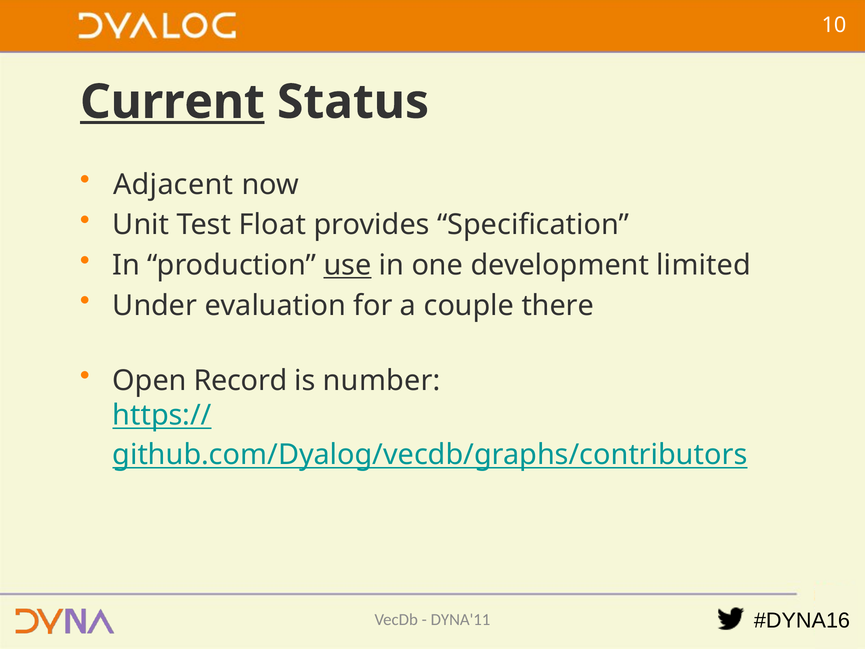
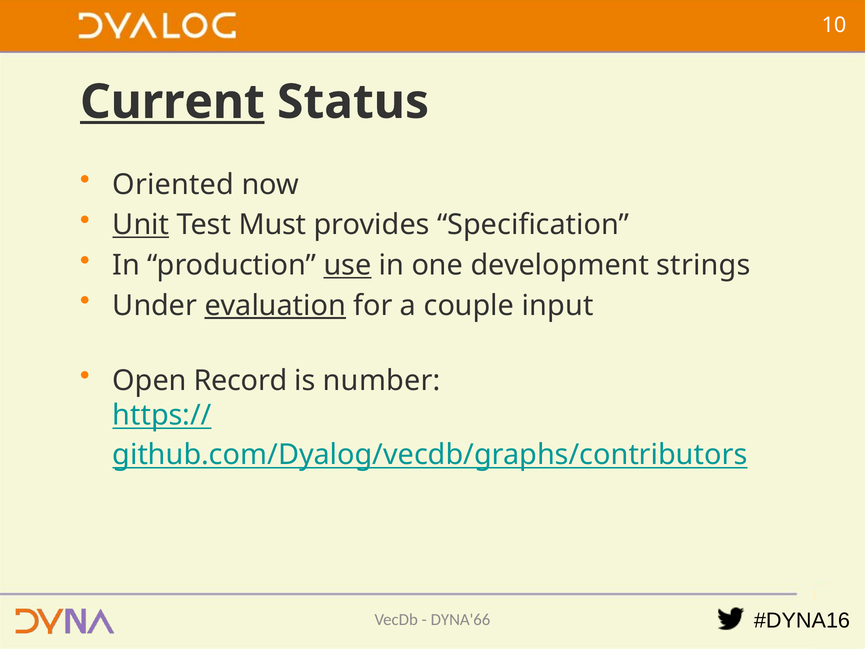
Adjacent: Adjacent -> Oriented (173, 184)
Unit underline: none -> present (141, 225)
Float: Float -> Must (272, 225)
limited: limited -> strings (704, 265)
evaluation underline: none -> present (275, 305)
there: there -> input (558, 305)
DYNA'11: DYNA'11 -> DYNA'66 (460, 620)
